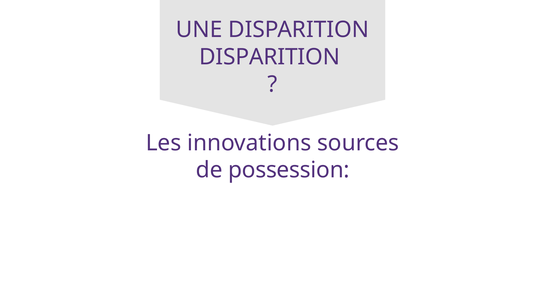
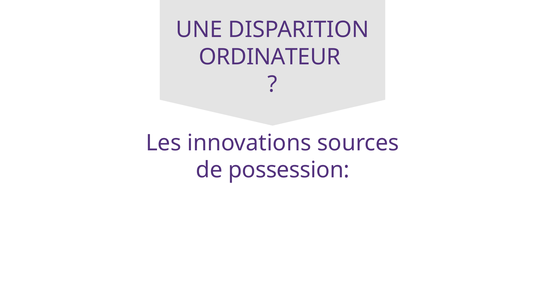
DISPARITION: DISPARITION -> ORDINATEUR (270, 57)
